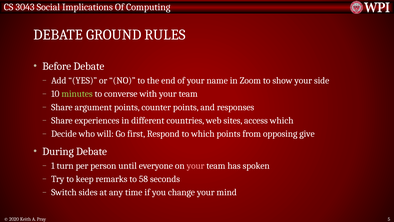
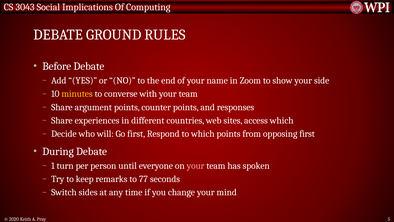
minutes colour: light green -> yellow (77, 94)
opposing give: give -> first (307, 134)
58: 58 -> 77 (143, 179)
